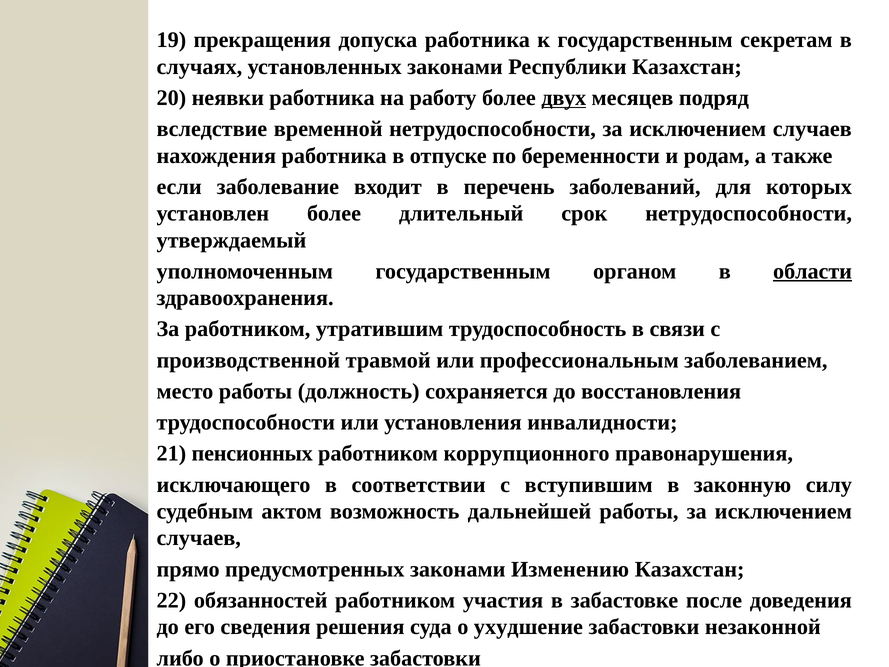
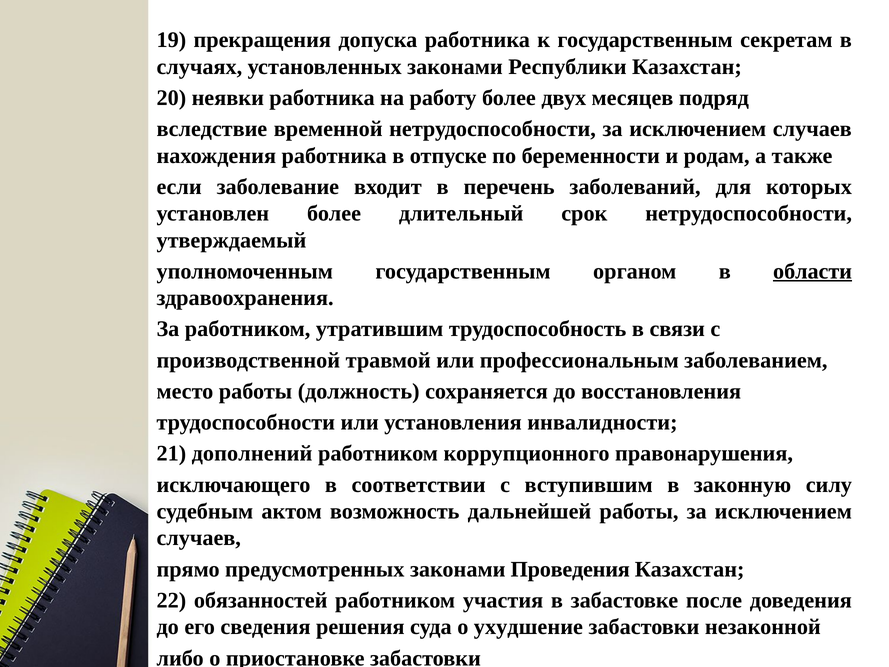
двух underline: present -> none (564, 98)
пенсионных: пенсионных -> дополнений (252, 453)
Изменению: Изменению -> Проведения (570, 569)
